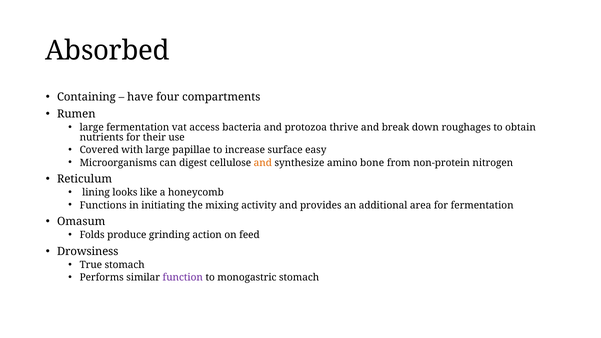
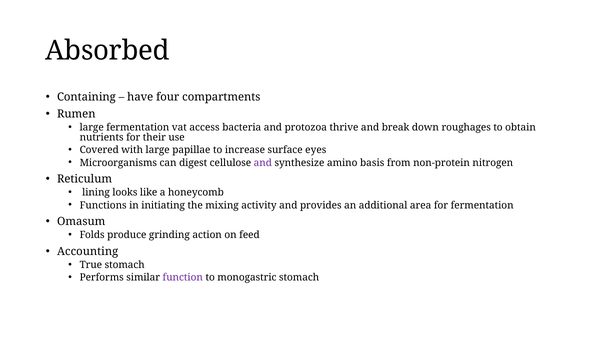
easy: easy -> eyes (316, 150)
and colour: orange -> purple (263, 163)
bone: bone -> basis (372, 163)
Drowsiness: Drowsiness -> Accounting (88, 252)
